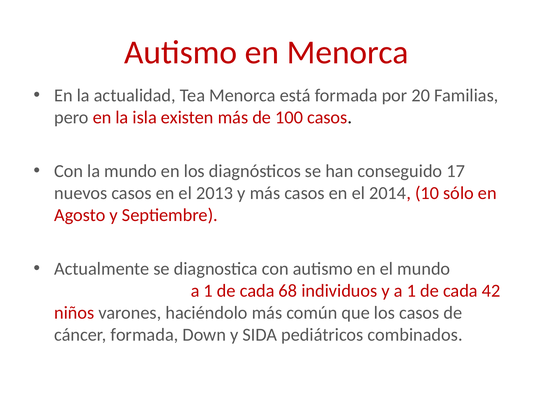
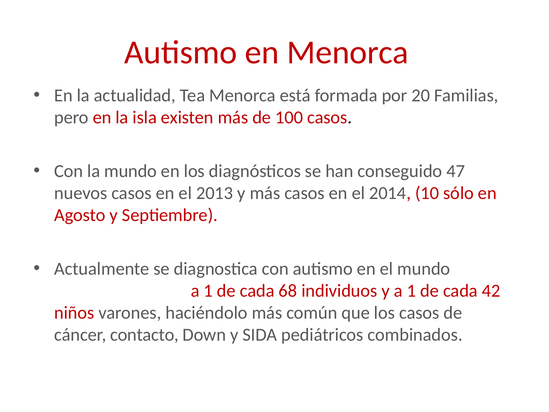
17: 17 -> 47 (456, 171)
cáncer formada: formada -> contacto (144, 335)
